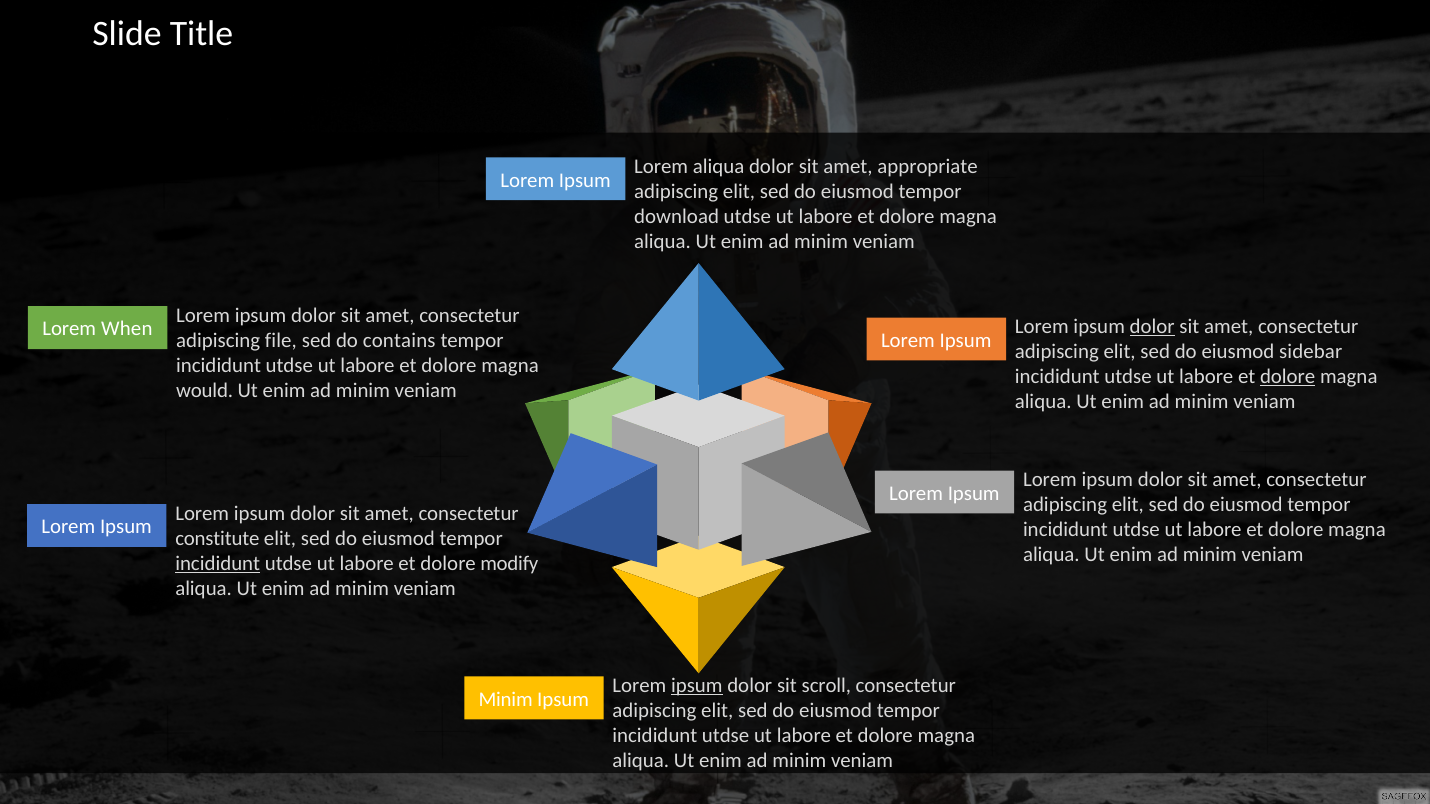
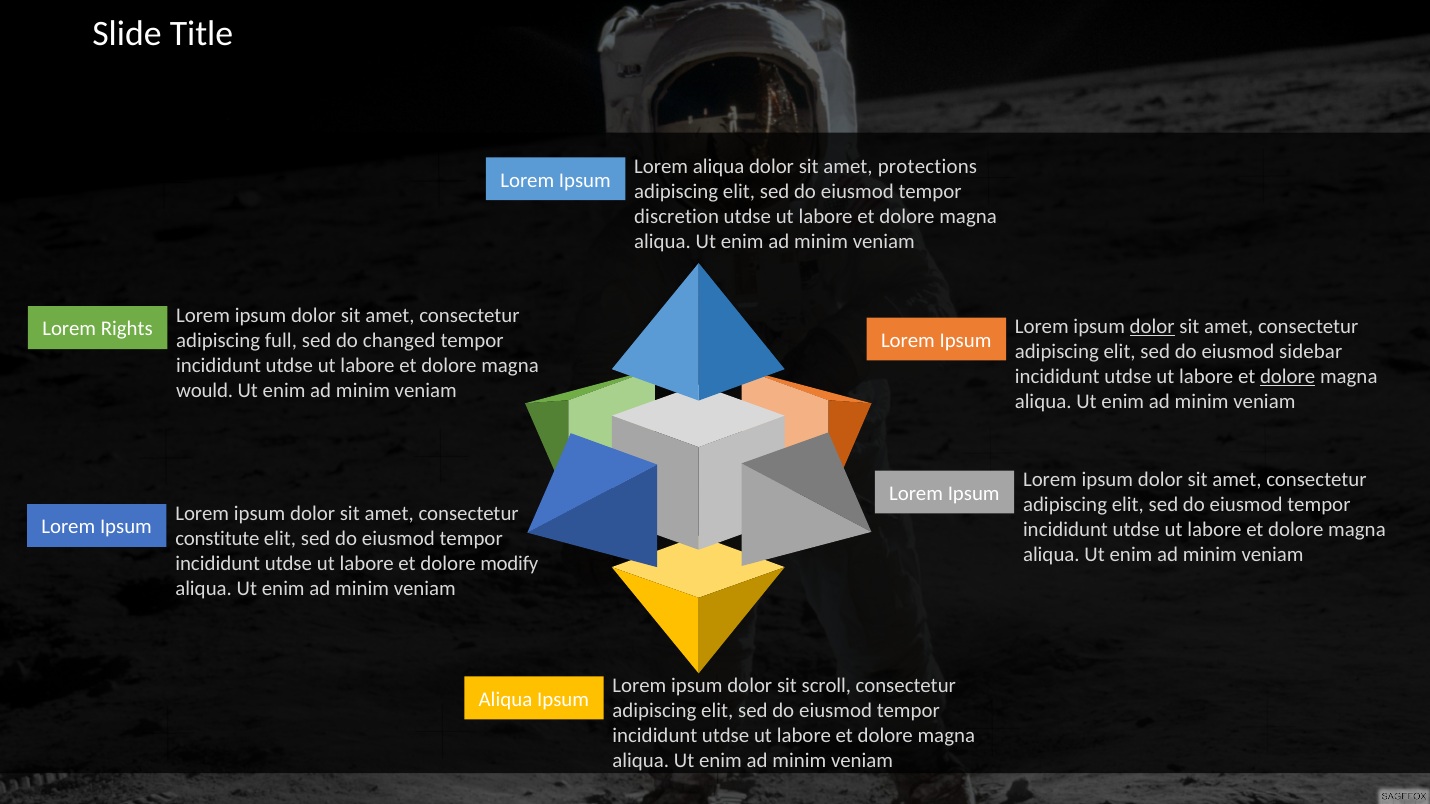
appropriate: appropriate -> protections (927, 166)
download: download -> discretion (677, 217)
When: When -> Rights (127, 329)
file: file -> full (281, 340)
contains: contains -> changed (399, 340)
incididunt underline: present -> none (218, 563)
ipsum underline: present -> none (697, 686)
Minim: Minim -> Aliqua (505, 700)
